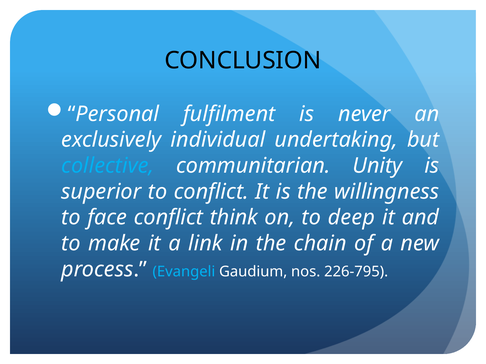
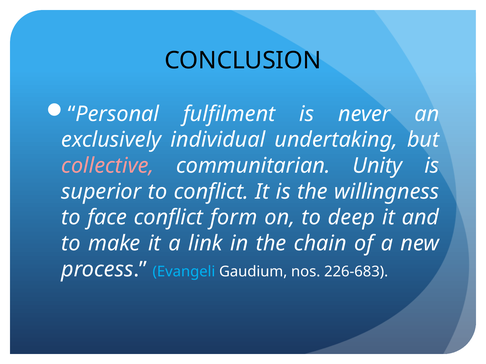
collective colour: light blue -> pink (108, 166)
think: think -> form (234, 218)
226-795: 226-795 -> 226-683 (356, 272)
